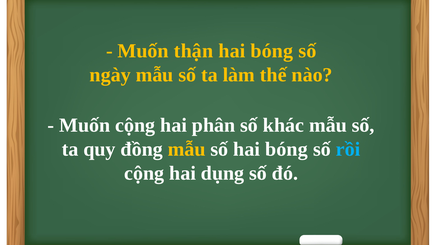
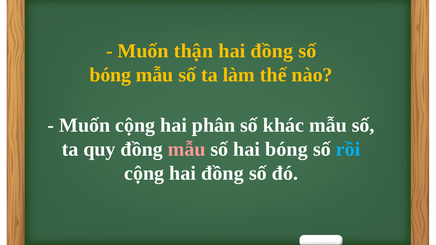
bóng: bóng -> đồng (272, 51)
ngày: ngày -> bóng (110, 75)
mẫu colour: yellow -> pink (187, 149)
cộng hai dụng: dụng -> đồng (222, 173)
